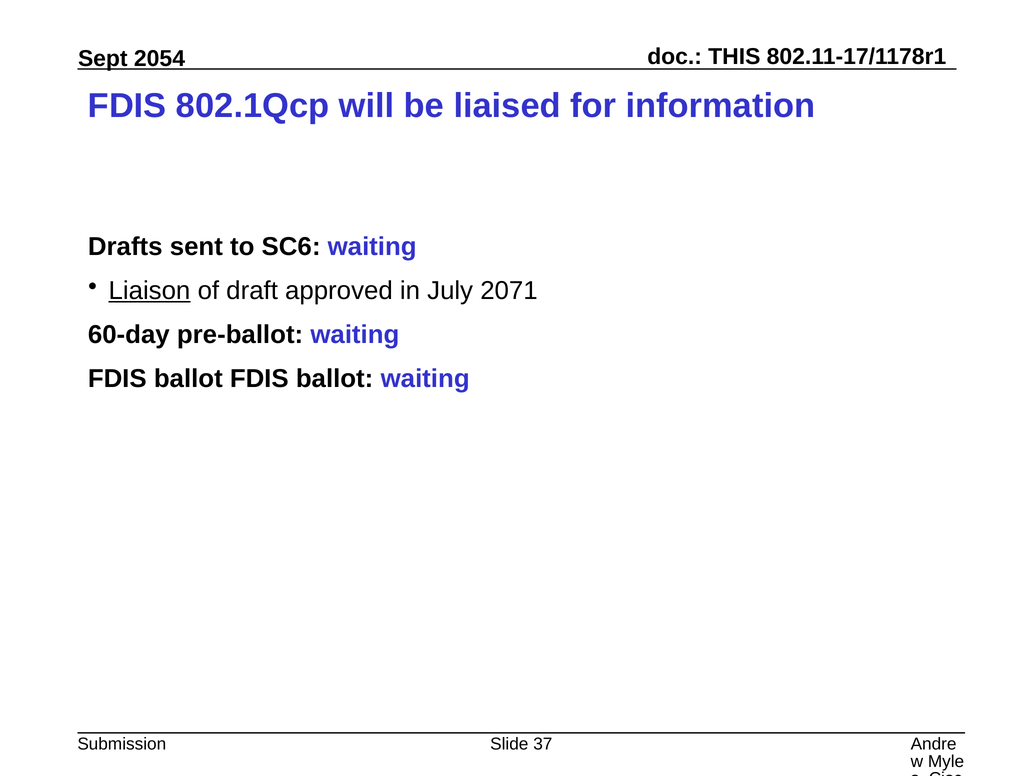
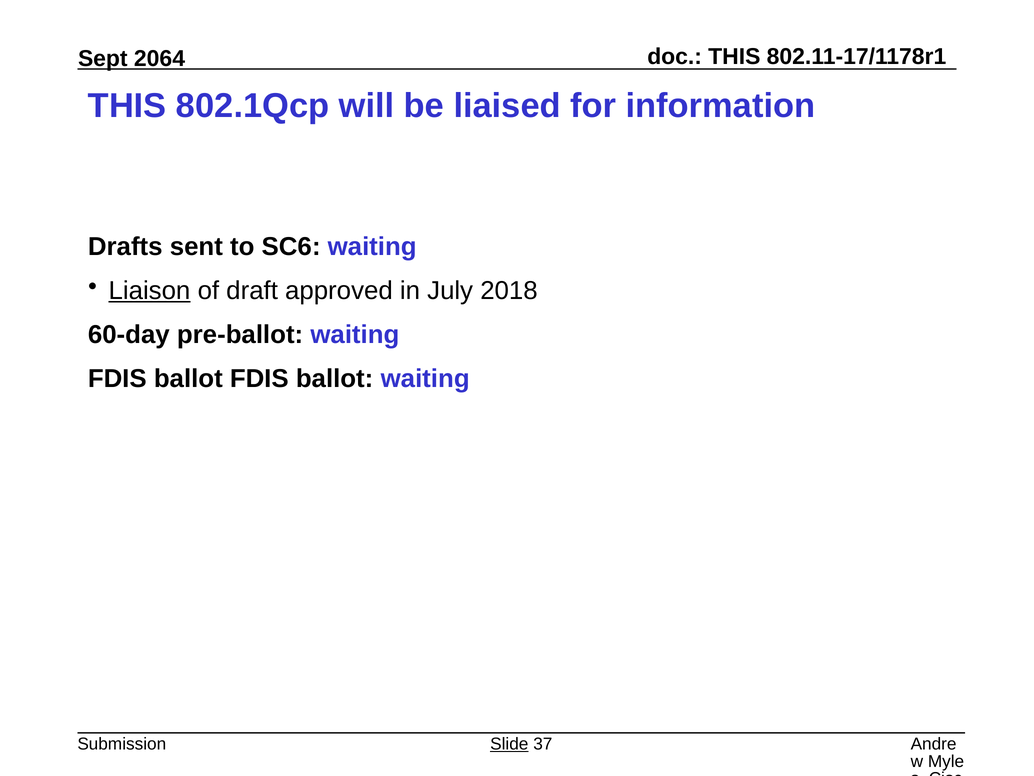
2054: 2054 -> 2064 (160, 59)
FDIS: FDIS -> THIS (127, 106)
2071: 2071 -> 2018 (509, 291)
Slide underline: none -> present (509, 744)
